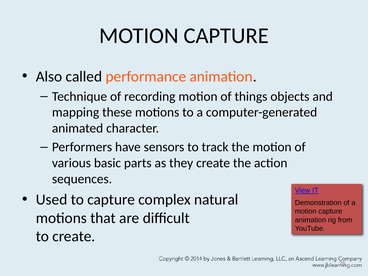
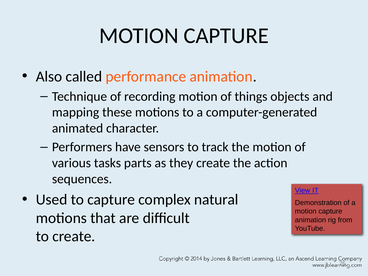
basic: basic -> tasks (108, 163)
